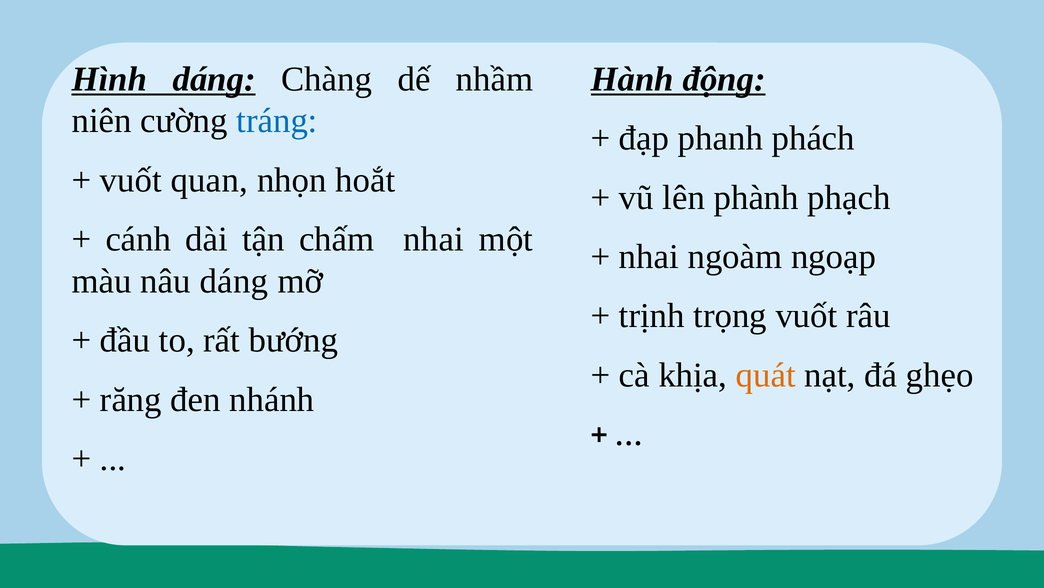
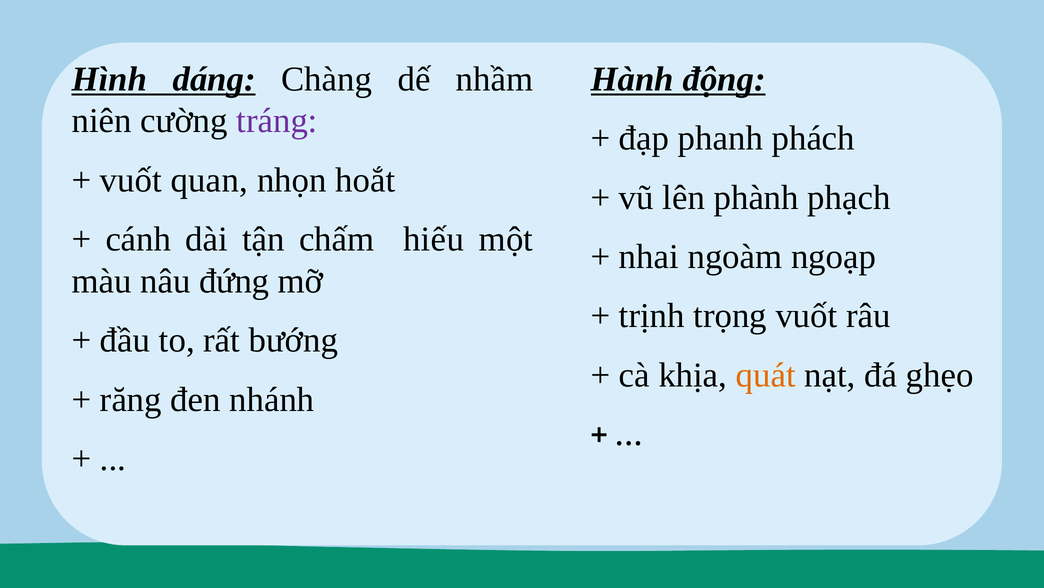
tráng colour: blue -> purple (277, 121)
chấm nhai: nhai -> hiếu (434, 239)
nâu dáng: dáng -> đứng (234, 281)
